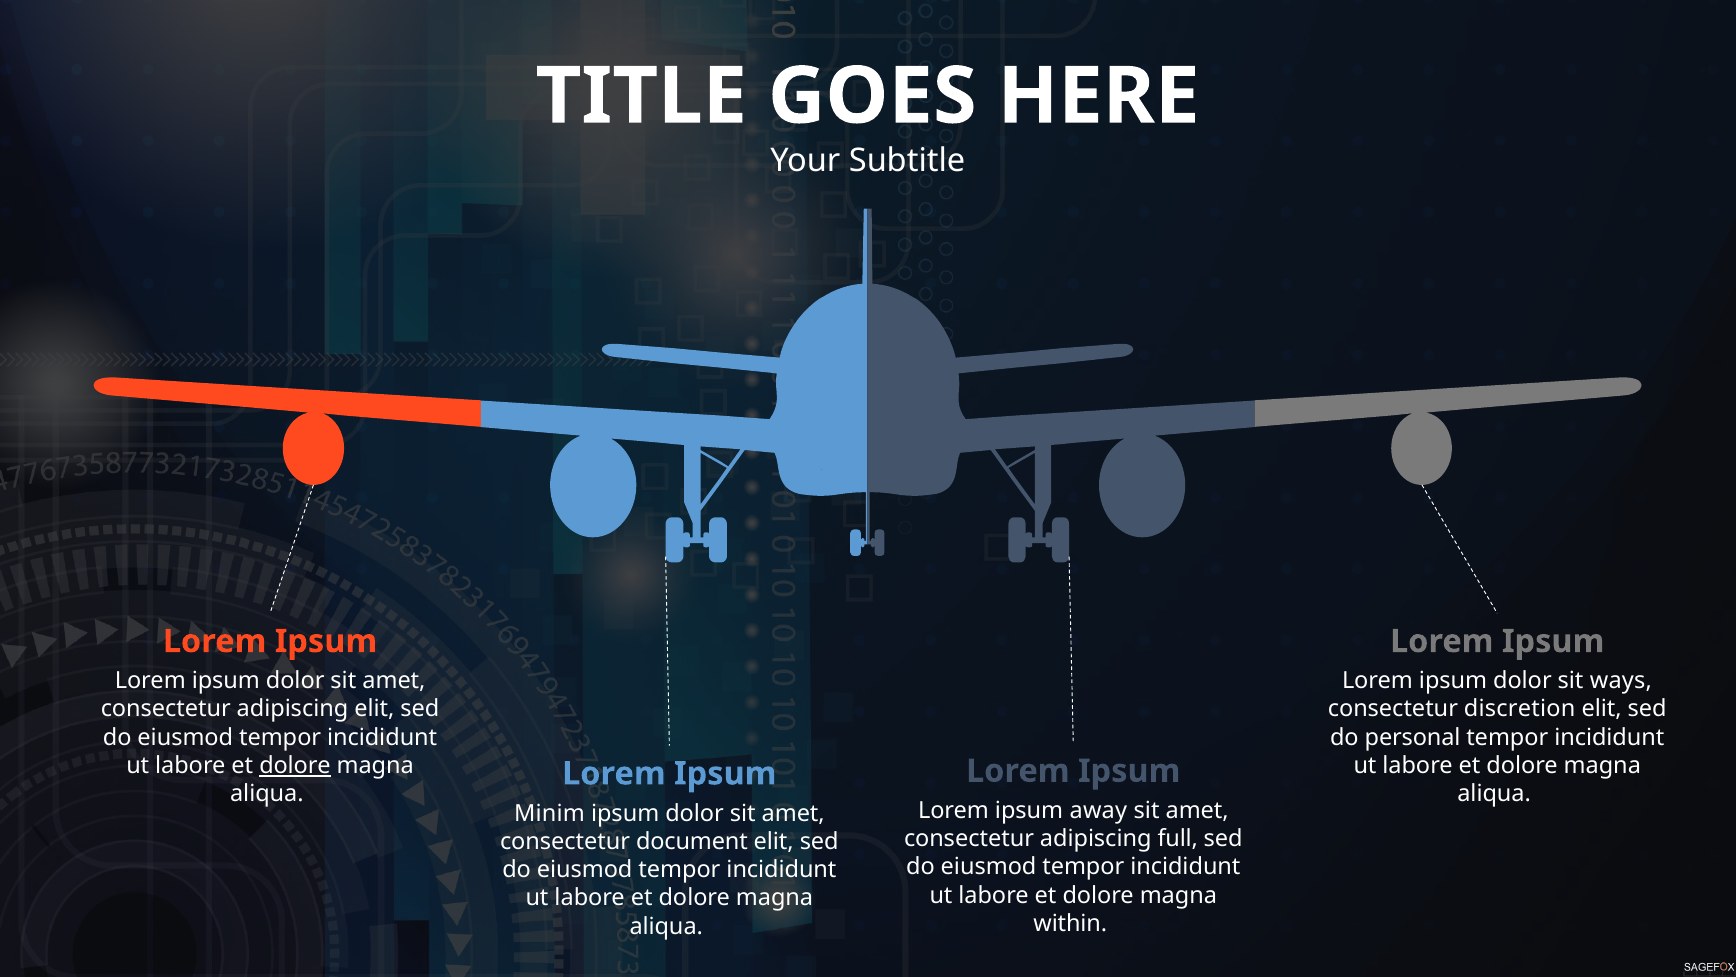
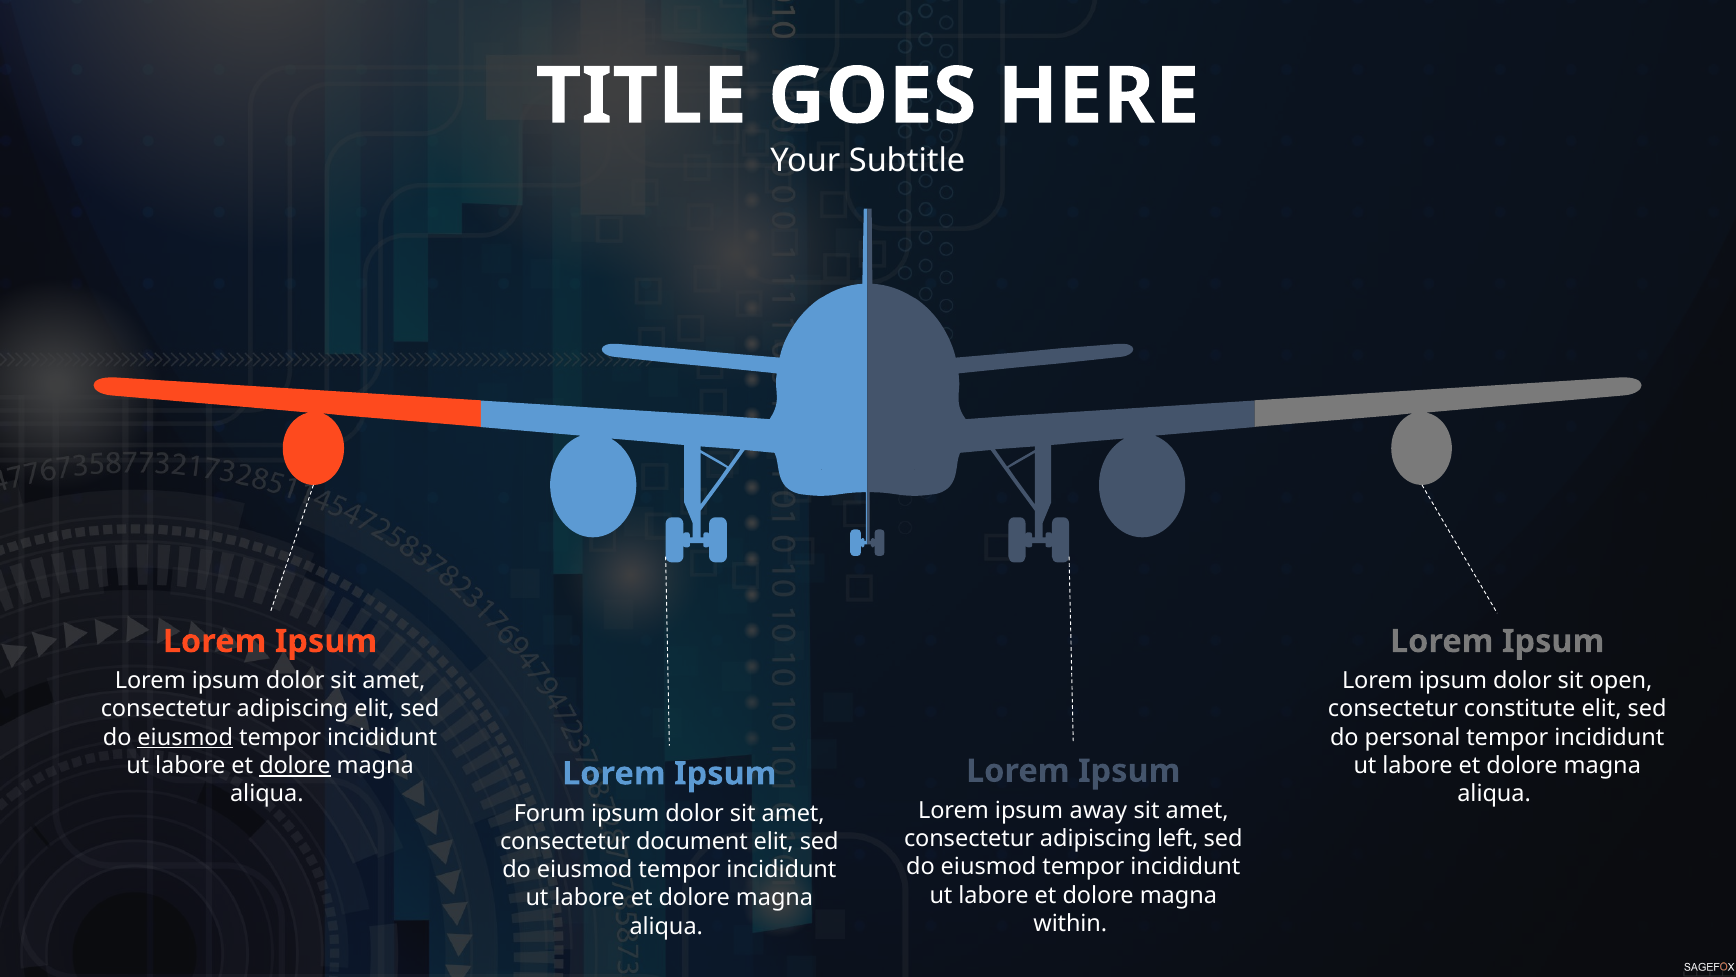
ways: ways -> open (1621, 681)
discretion: discretion -> constitute (1520, 709)
eiusmod underline: none -> present (185, 737)
Minim: Minim -> Forum (550, 813)
full: full -> left (1178, 838)
